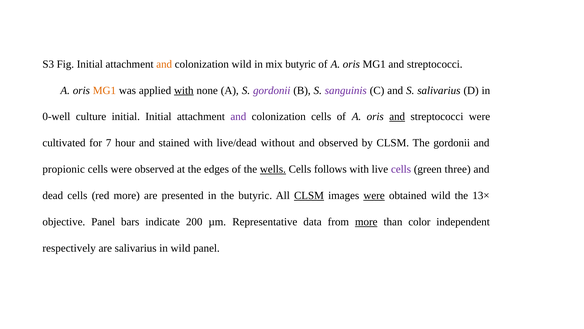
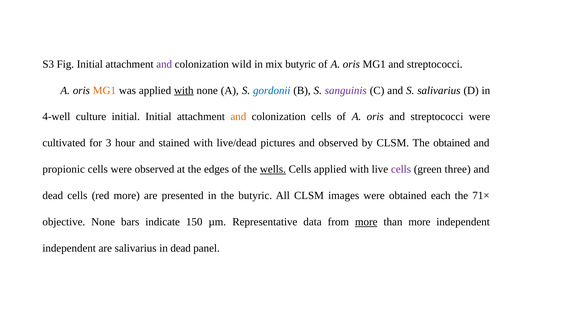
and colour: orange -> purple (164, 64)
gordonii colour: purple -> blue (272, 90)
0-well: 0-well -> 4-well (56, 117)
and colour: purple -> orange (238, 117)
and underline: present -> none (397, 117)
7: 7 -> 3 (109, 143)
without: without -> pictures (278, 143)
The gordonii: gordonii -> obtained (452, 143)
Cells follows: follows -> applied (330, 169)
CLSM underline: present -> none (309, 195)
were underline: present -> none (374, 195)
obtained wild: wild -> each (441, 195)
13×: 13× -> 71× (481, 195)
objective Panel: Panel -> None (103, 222)
200: 200 -> 150 (194, 222)
than color: color -> more (419, 222)
respectively: respectively -> independent (69, 248)
in wild: wild -> dead (181, 248)
